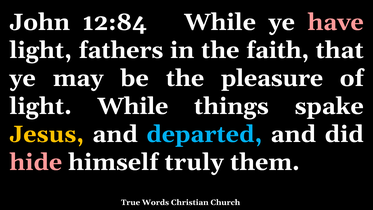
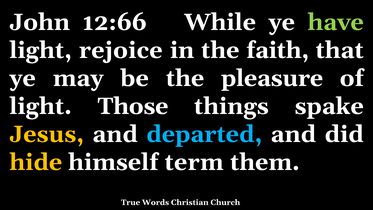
12:84: 12:84 -> 12:66 (115, 22)
have colour: pink -> light green (336, 22)
fathers: fathers -> rejoice (121, 50)
light While: While -> Those (133, 106)
hide colour: pink -> yellow (36, 162)
truly: truly -> term (194, 162)
